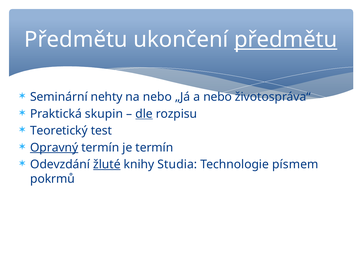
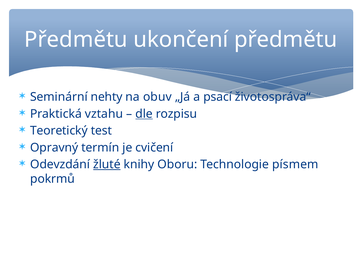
předmětu underline: present -> none (286, 40)
na nebo: nebo -> obuv (157, 97)
a nebo: nebo -> psací (218, 97)
skupin: skupin -> vztahu (104, 114)
Opravný underline: present -> none (54, 148)
je termín: termín -> cvičení (154, 148)
Studia: Studia -> Oboru (177, 165)
